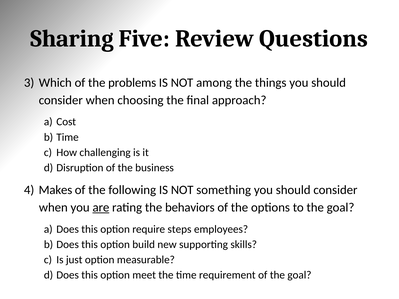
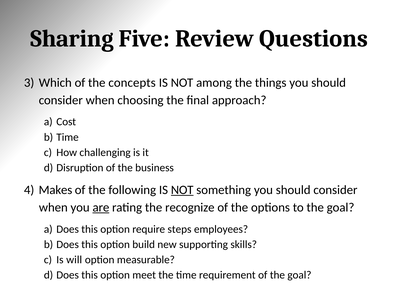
problems: problems -> concepts (132, 83)
NOT underline: none -> present (182, 190)
behaviors: behaviors -> recognize (190, 208)
just: just -> will (74, 260)
